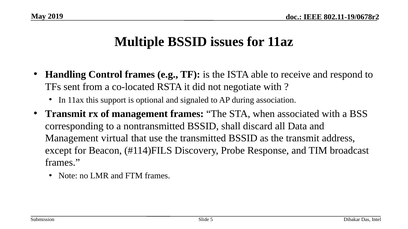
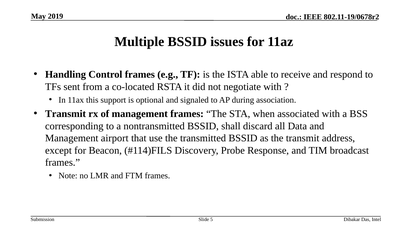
virtual: virtual -> airport (115, 139)
